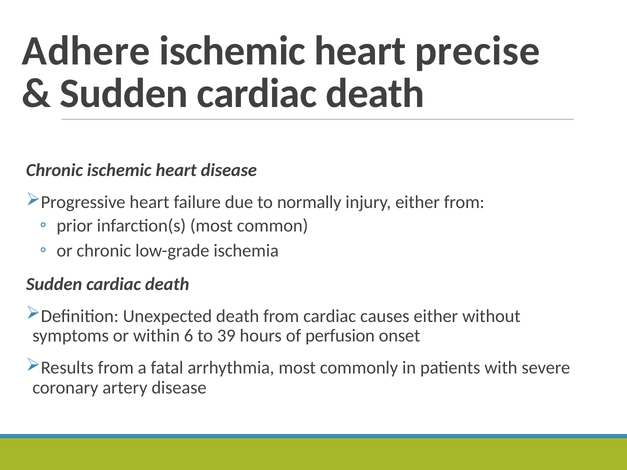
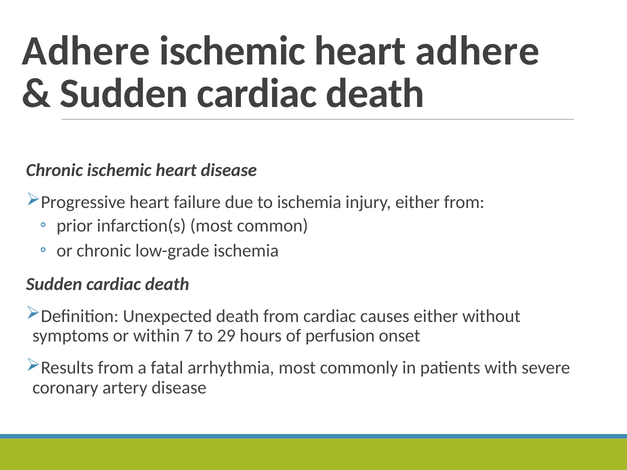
heart precise: precise -> adhere (477, 51)
to normally: normally -> ischemia (309, 202)
6: 6 -> 7 (189, 336)
39: 39 -> 29 (226, 336)
